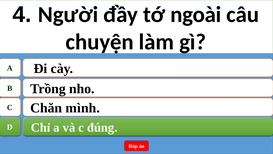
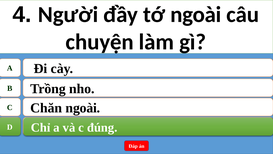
Chăn mình: mình -> ngoài (83, 108)
